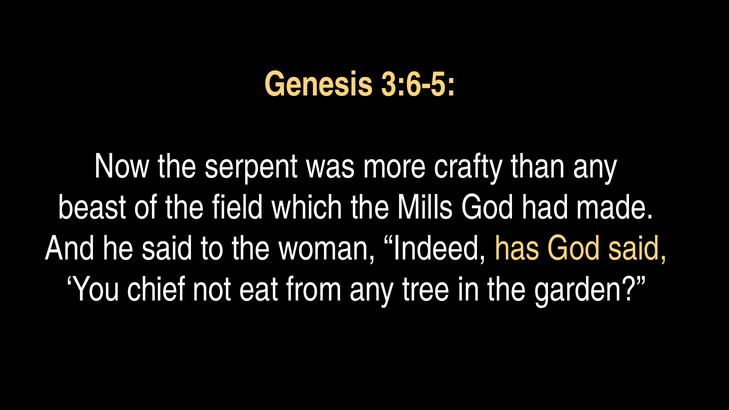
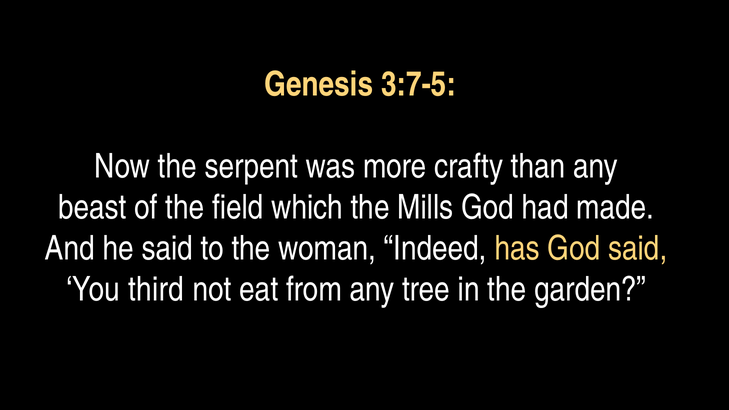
3:6-5: 3:6-5 -> 3:7-5 (418, 84)
chief: chief -> third (156, 289)
